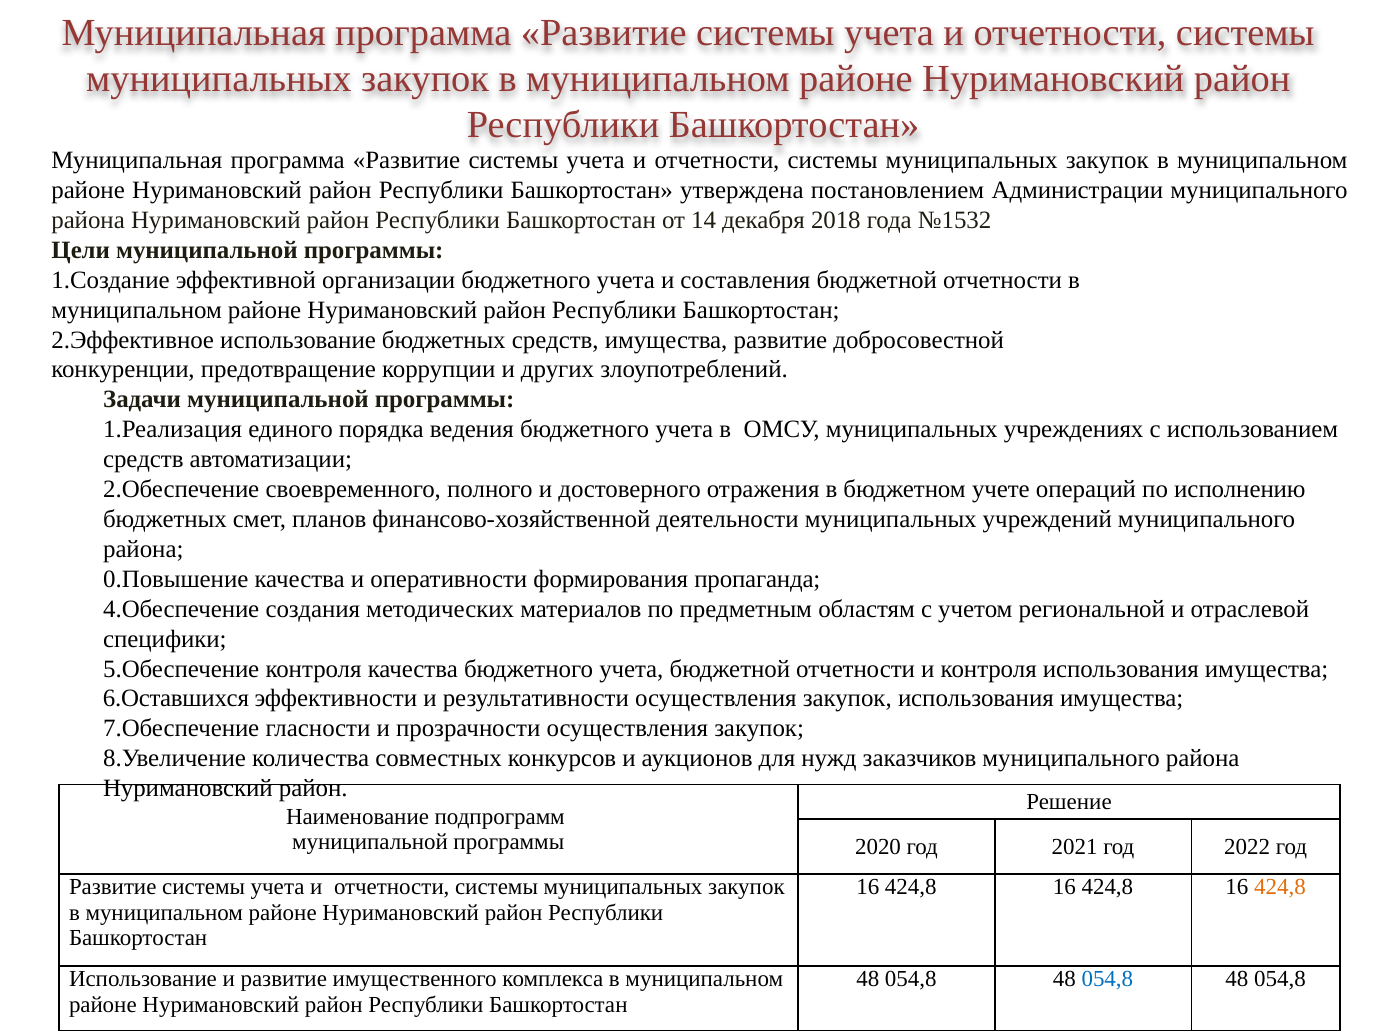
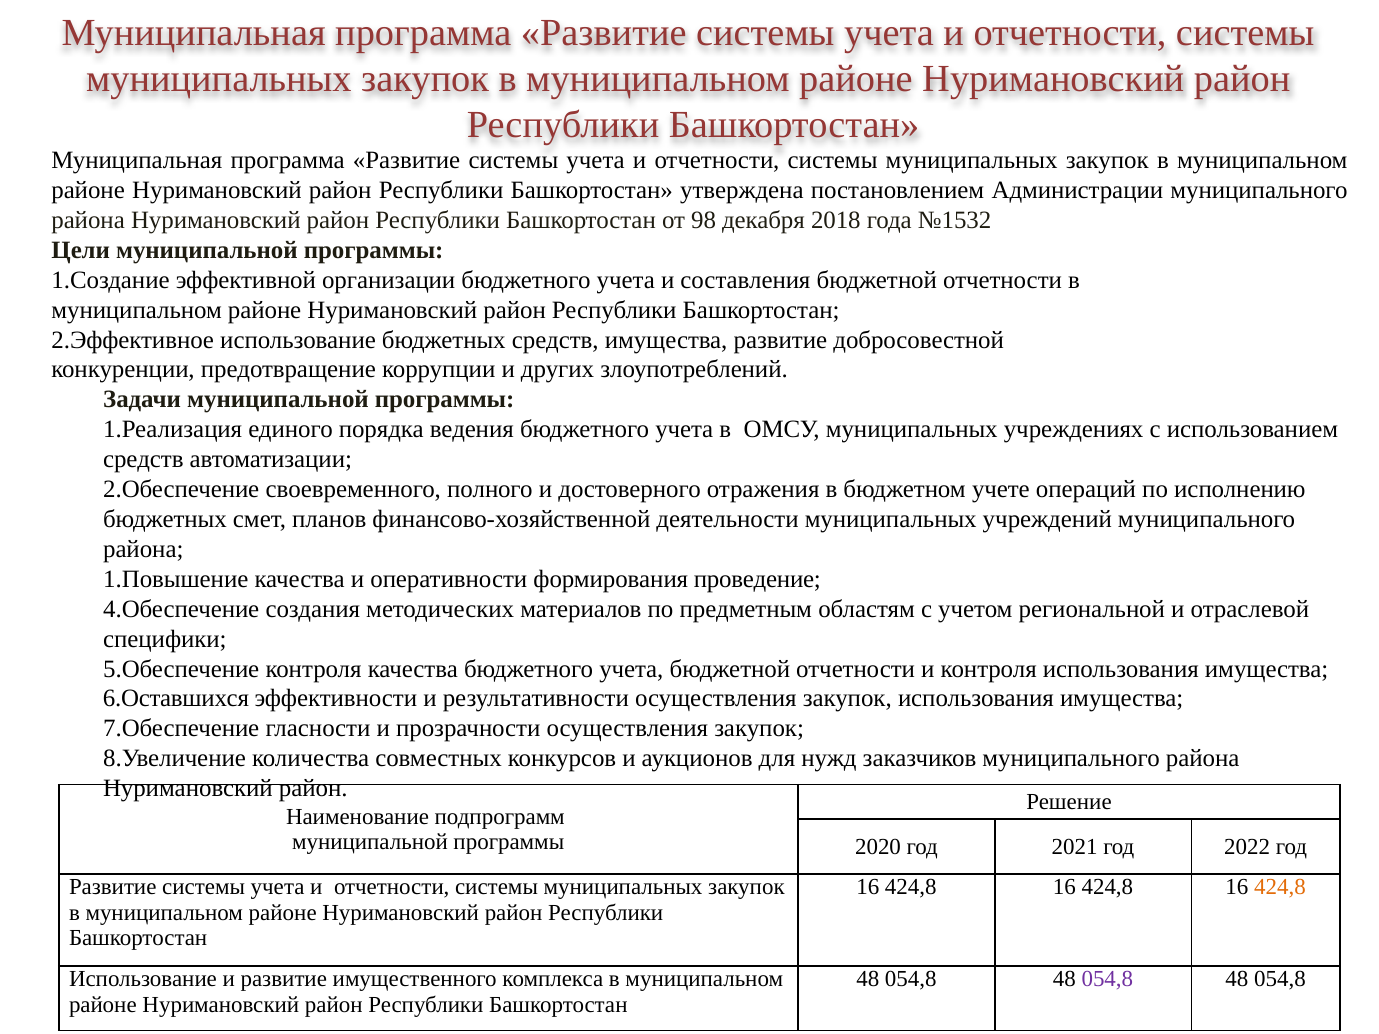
14: 14 -> 98 (704, 220)
0.Повышение: 0.Повышение -> 1.Повышение (176, 579)
пропаганда: пропаганда -> проведение (757, 579)
054,8 colour: blue -> purple (1107, 979)
